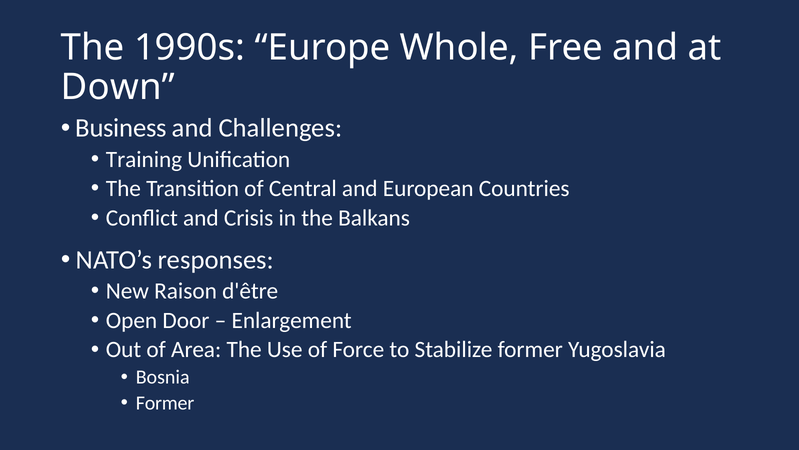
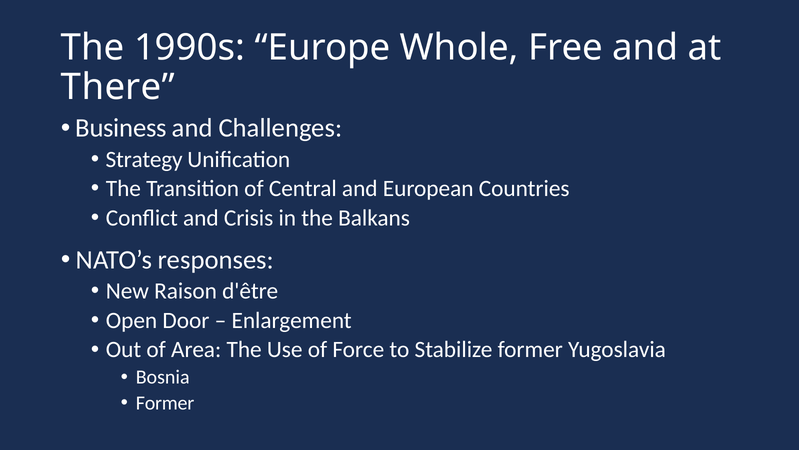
Down: Down -> There (118, 87)
Training: Training -> Strategy (144, 159)
